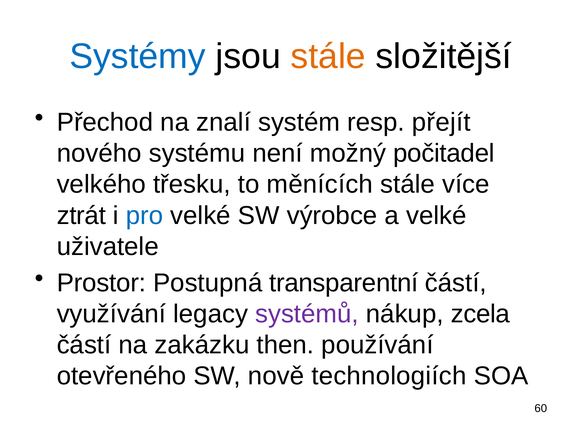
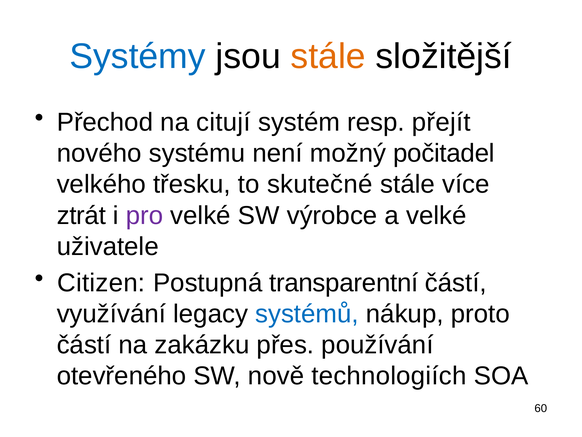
znalí: znalí -> citují (223, 122)
měnících: měnících -> skutečné (320, 184)
pro colour: blue -> purple (144, 215)
Prostor: Prostor -> Citizen (101, 283)
systémů colour: purple -> blue (307, 314)
zcela: zcela -> proto (480, 314)
then: then -> přes (285, 345)
